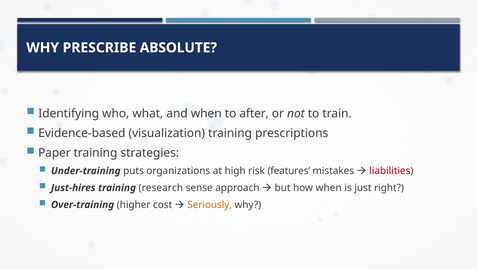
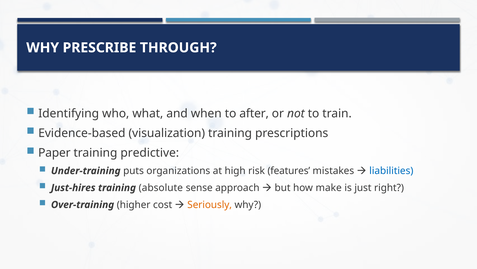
ABSOLUTE: ABSOLUTE -> THROUGH (178, 48)
strategies: strategies -> predictive (150, 152)
liabilities colour: red -> blue (391, 170)
research: research -> absolute (161, 187)
how when: when -> make (329, 187)
